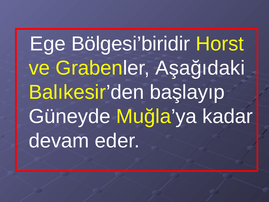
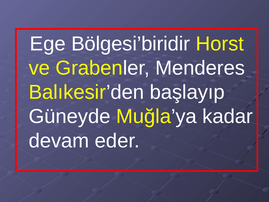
Aşağıdaki: Aşağıdaki -> Menderes (200, 68)
